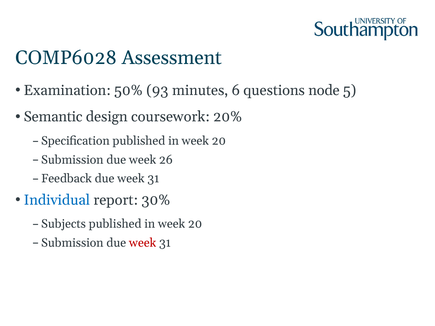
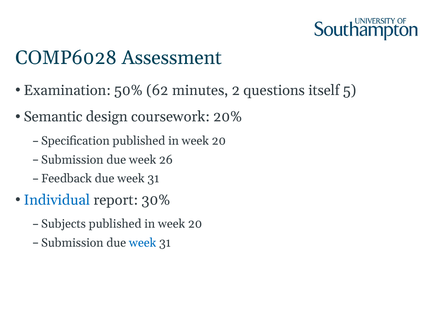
93: 93 -> 62 (157, 90)
6: 6 -> 2 (236, 90)
node: node -> itself (324, 90)
week colour: red -> blue (143, 243)
